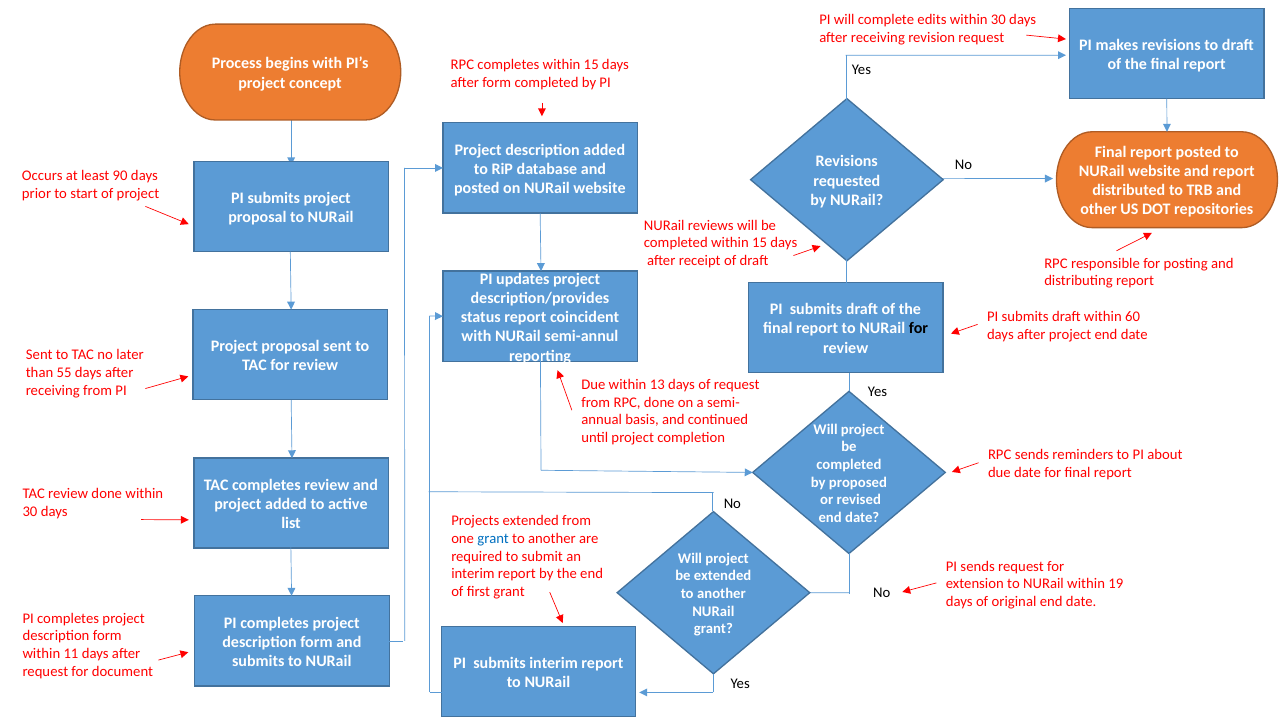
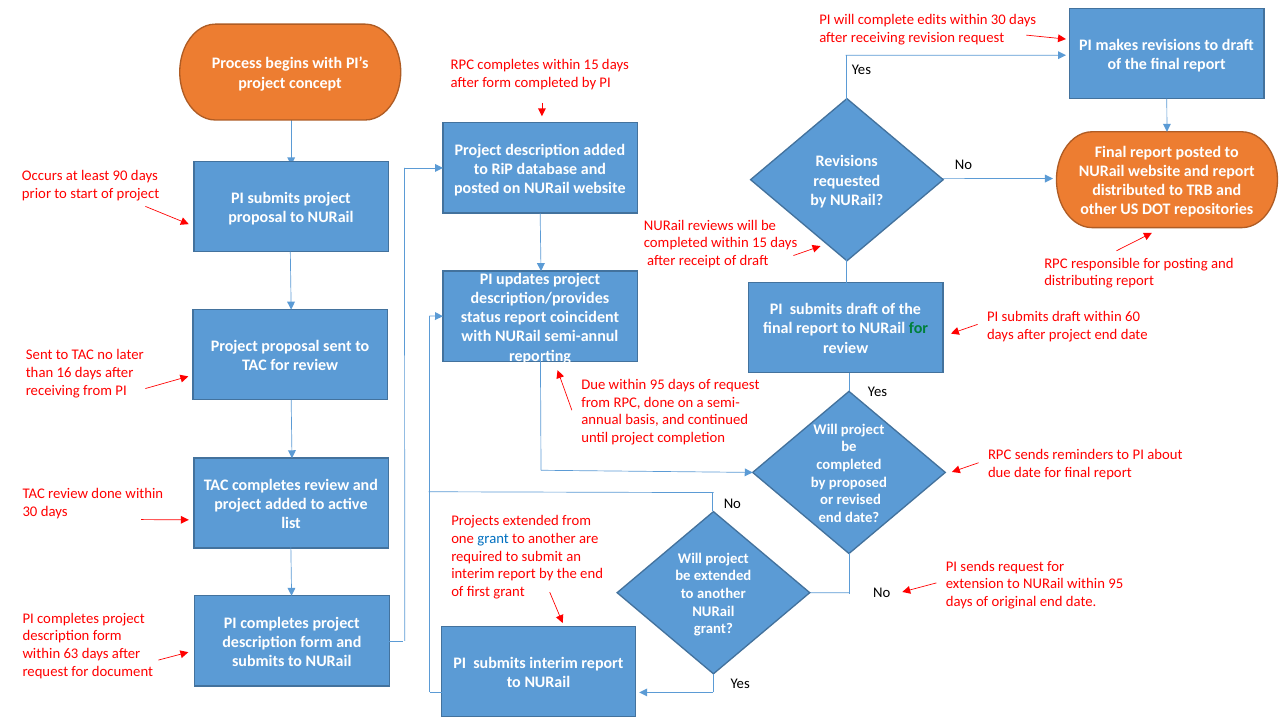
for colour: black -> green (918, 329)
55: 55 -> 16 (64, 373)
Due within 13: 13 -> 95 (657, 385)
NURail within 19: 19 -> 95 (1116, 584)
11: 11 -> 63 (71, 654)
